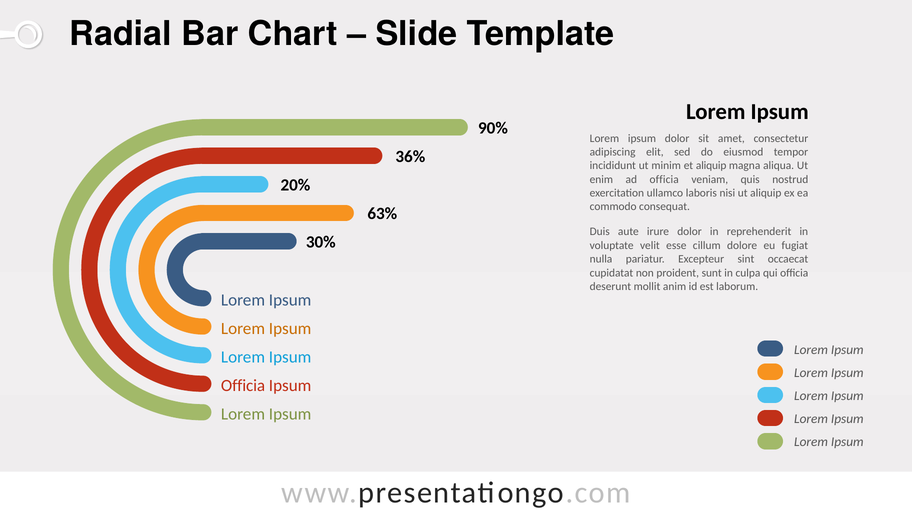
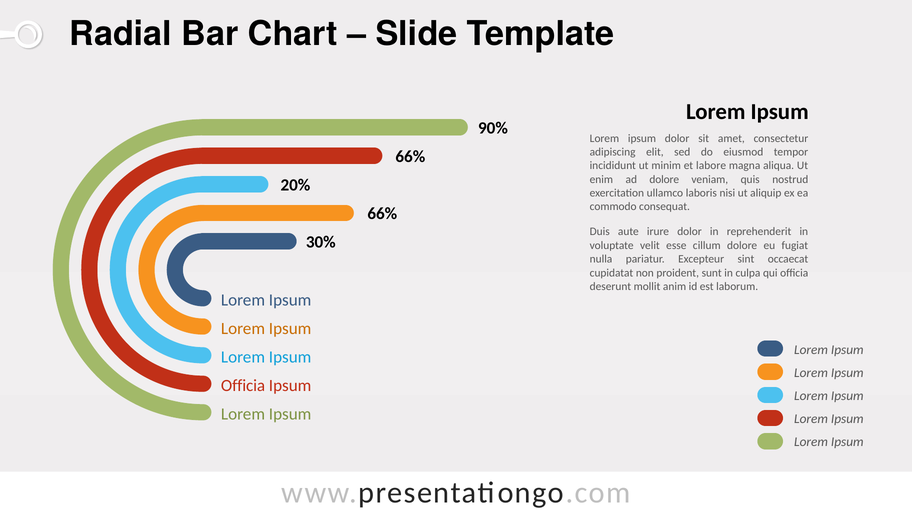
36%: 36% -> 66% (410, 157)
et aliquip: aliquip -> labore (711, 166)
ad officia: officia -> dolore (664, 179)
63%: 63% -> 66% (382, 214)
